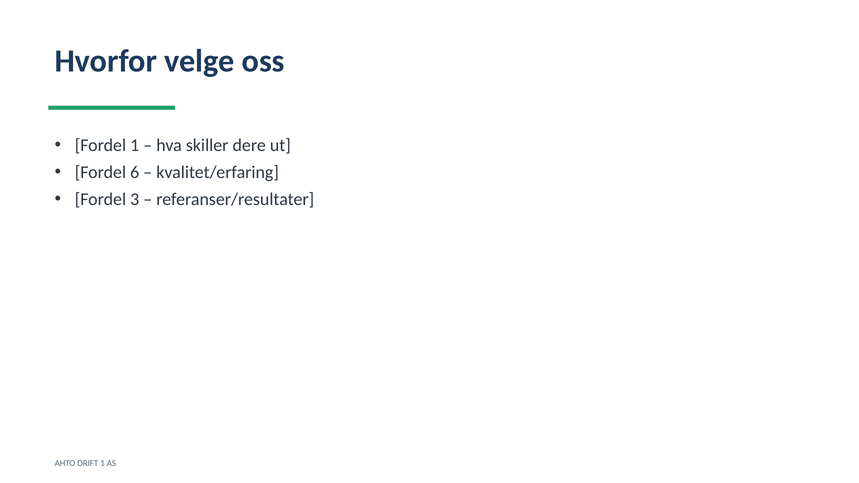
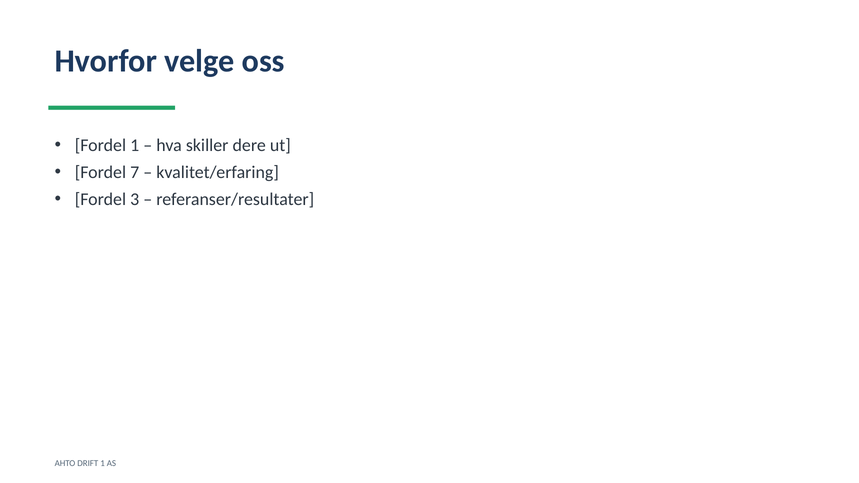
6: 6 -> 7 (135, 172)
